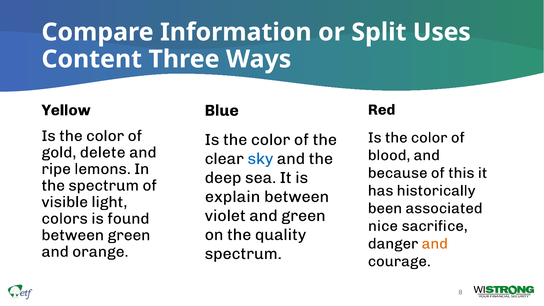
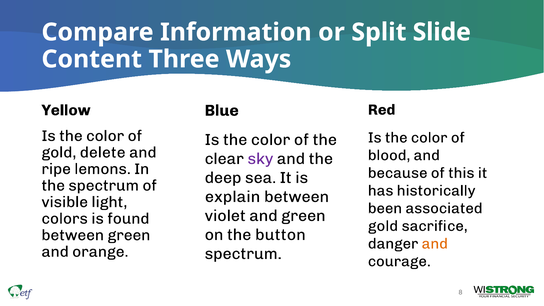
Uses: Uses -> Slide (442, 32)
sky colour: blue -> purple (260, 159)
nice: nice -> gold (383, 226)
quality: quality -> button (280, 235)
